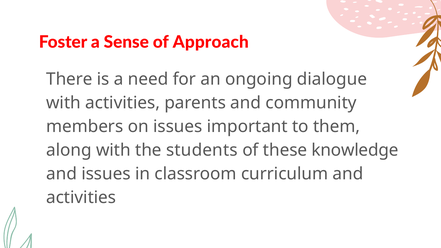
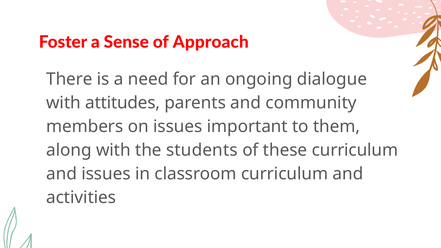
with activities: activities -> attitudes (123, 103)
these knowledge: knowledge -> curriculum (355, 150)
